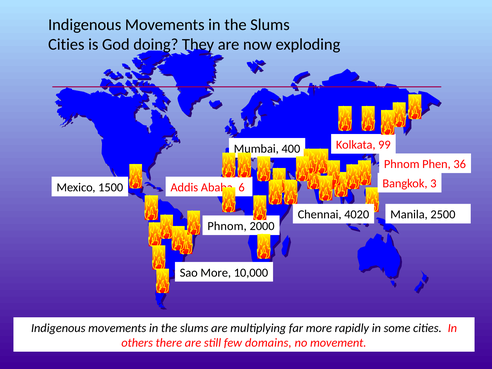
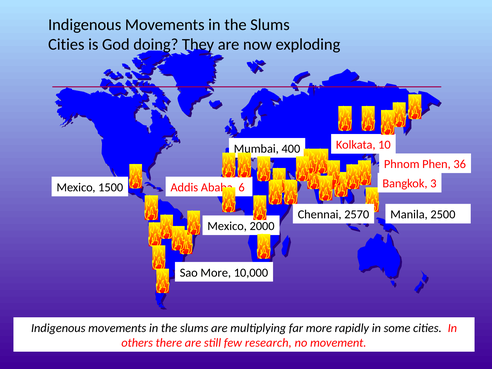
99: 99 -> 10 (384, 145)
4020: 4020 -> 2570 (357, 215)
Phnom: Phnom -> Mexico (227, 226)
domains: domains -> research (268, 343)
